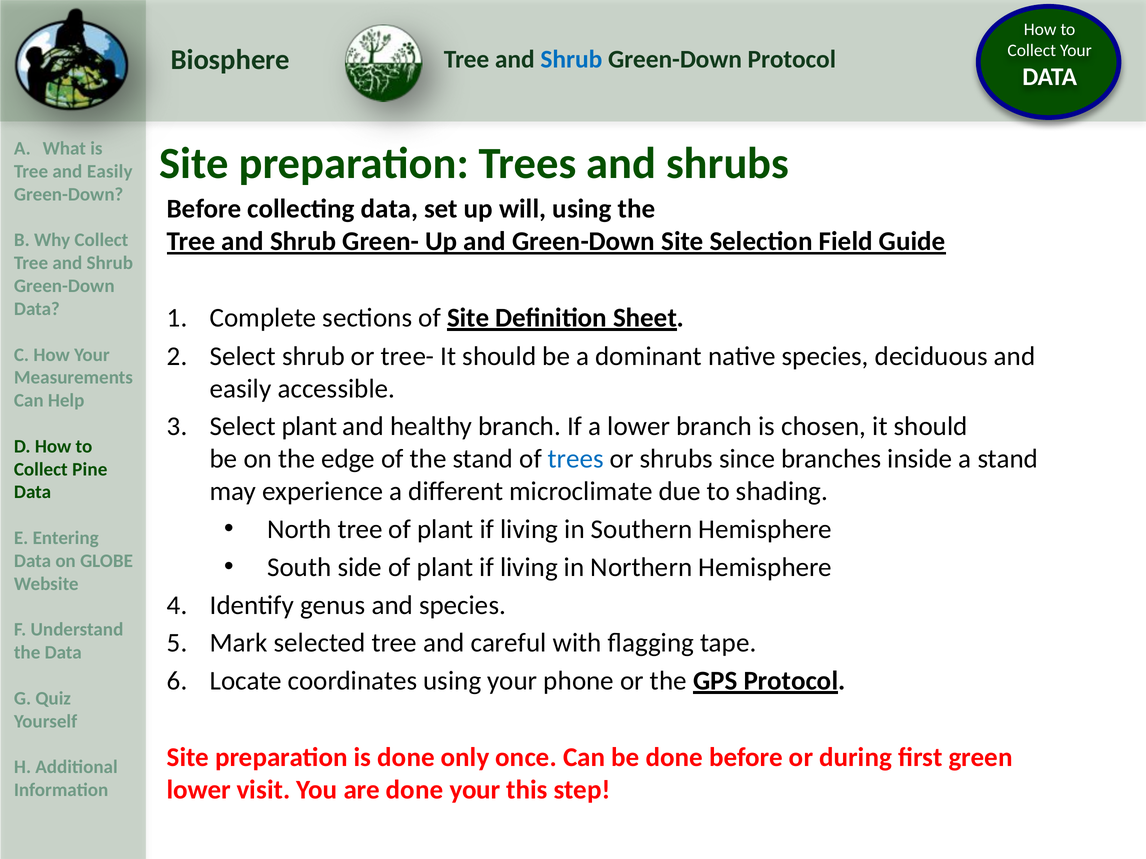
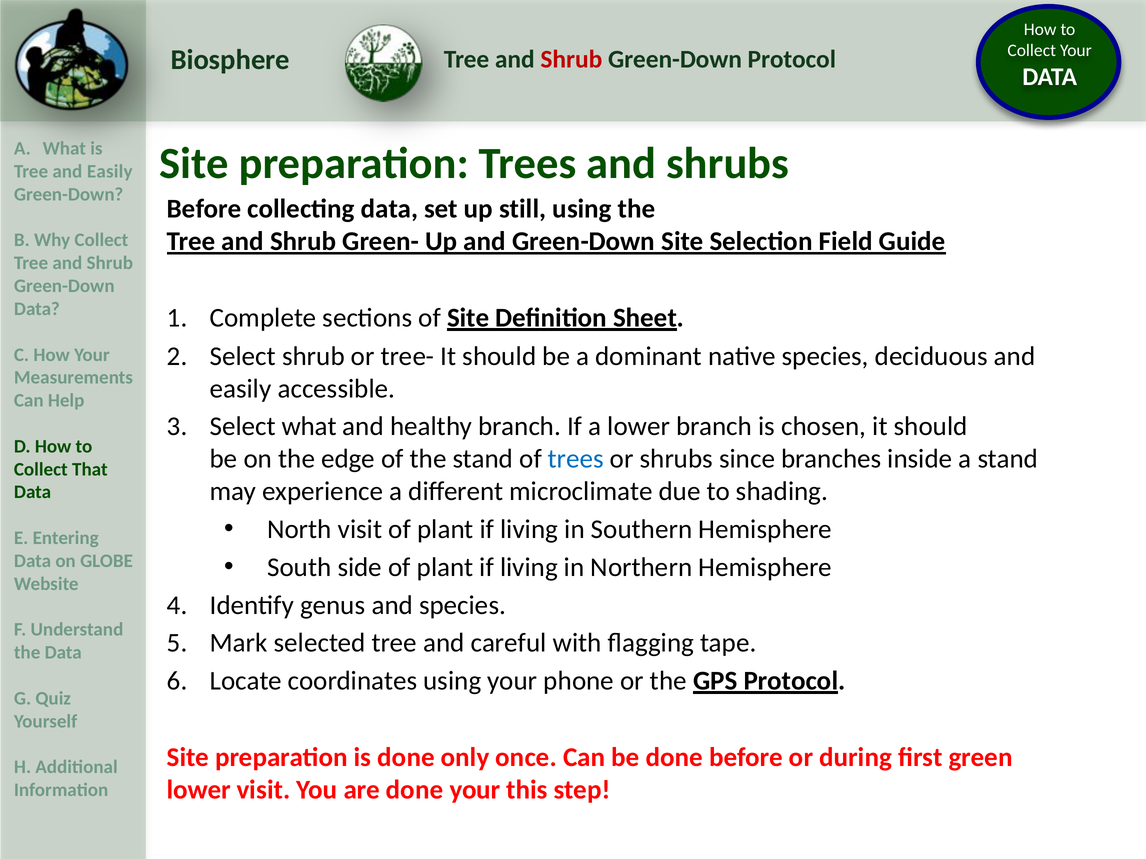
Shrub colour: blue -> red (571, 60)
will: will -> still (523, 209)
Select plant: plant -> what (309, 427)
Pine: Pine -> That (90, 470)
North tree: tree -> visit (360, 530)
